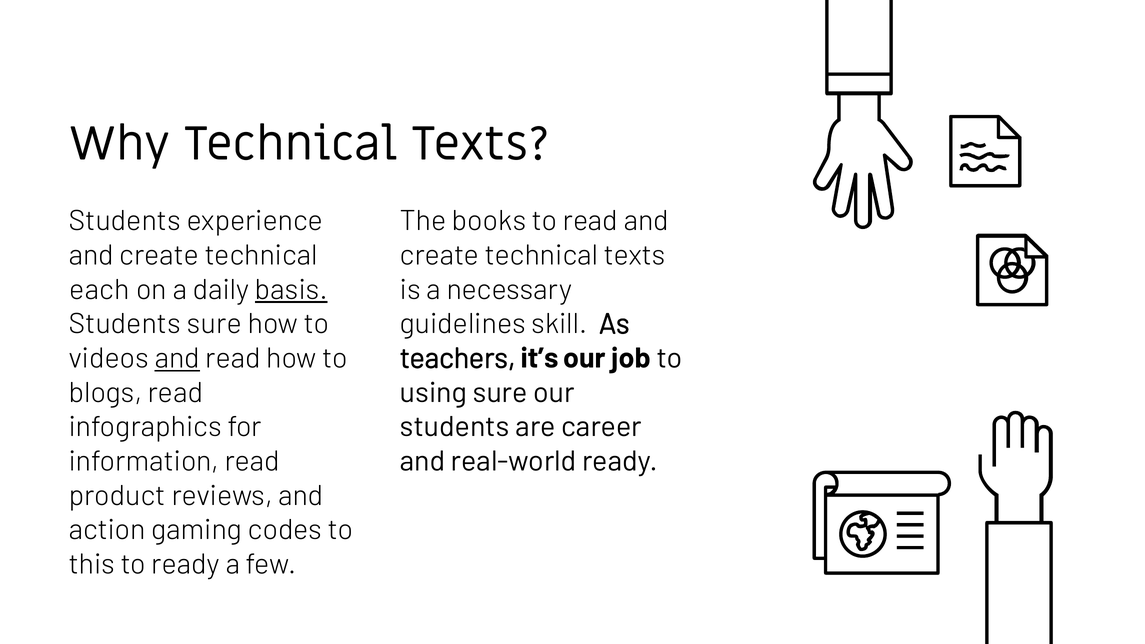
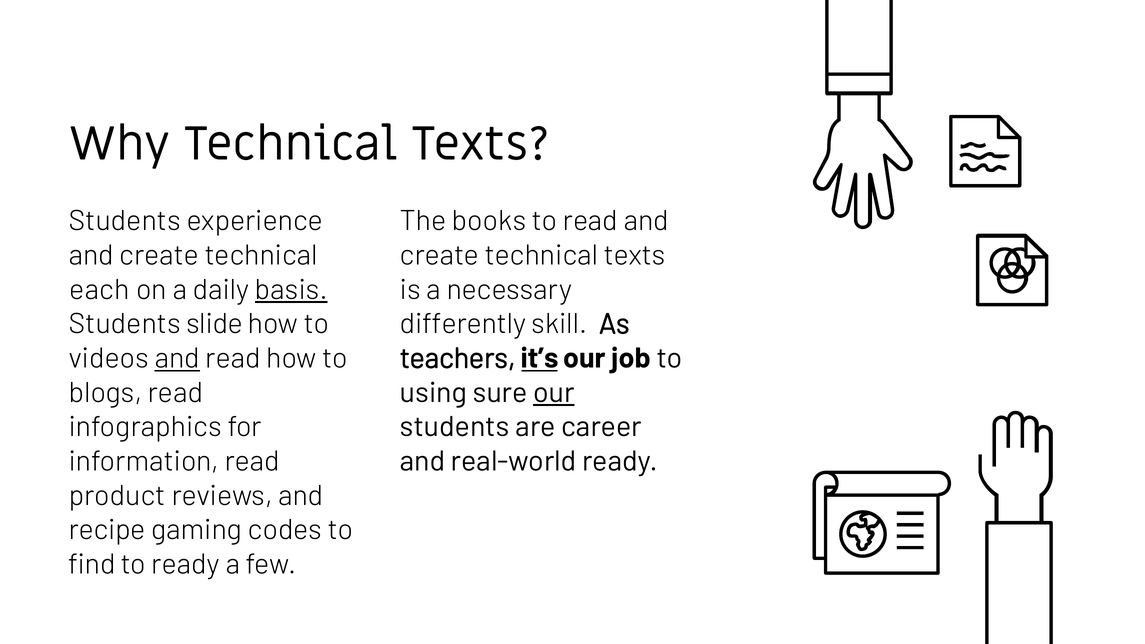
Students sure: sure -> slide (215, 324)
guidelines: guidelines -> differently (463, 324)
it’s underline: none -> present (540, 358)
our underline: none -> present (554, 393)
action: action -> recipe (107, 530)
this: this -> find (92, 564)
